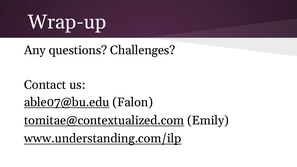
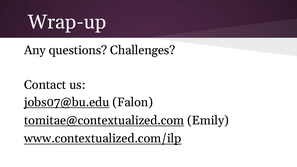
able07@bu.edu: able07@bu.edu -> jobs07@bu.edu (67, 102)
www.understanding.com/ilp: www.understanding.com/ilp -> www.contextualized.com/ilp (103, 139)
